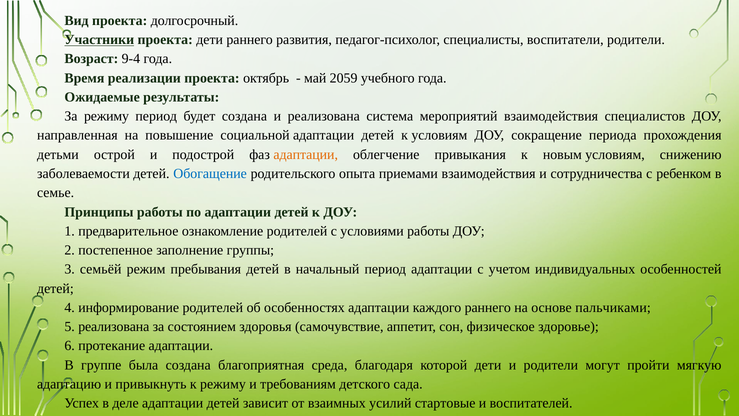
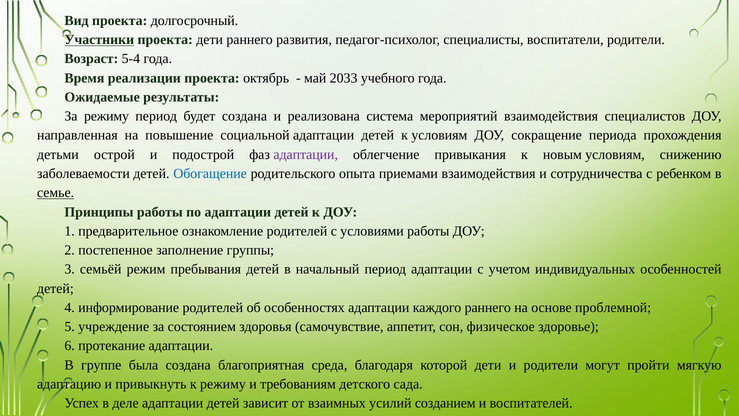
9-4: 9-4 -> 5-4 (131, 59)
2059: 2059 -> 2033 (344, 78)
адаптации colour: orange -> purple (306, 154)
семье underline: none -> present (56, 193)
пальчиками: пальчиками -> проблемной (613, 307)
5 реализована: реализована -> учреждение (114, 326)
стартовые: стартовые -> созданием (445, 403)
